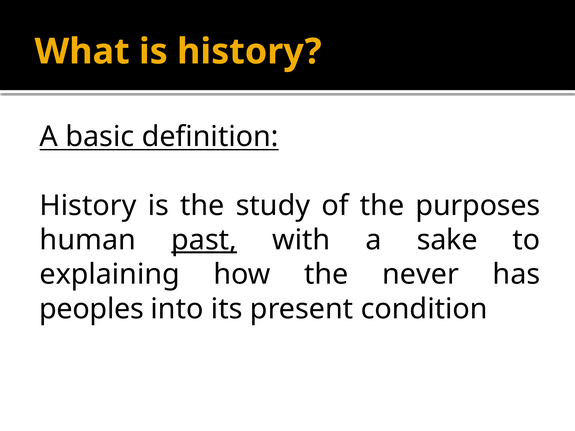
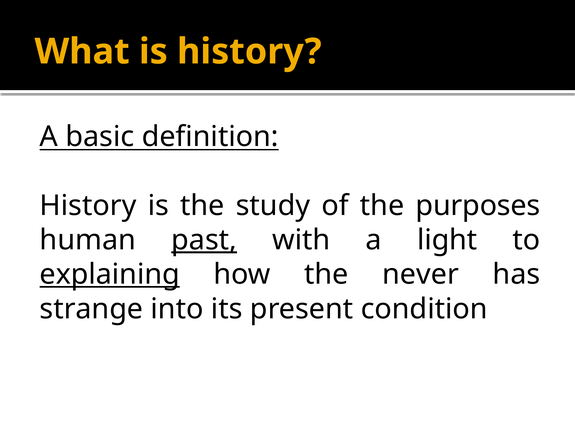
sake: sake -> light (447, 240)
explaining underline: none -> present (110, 275)
peoples: peoples -> strange (91, 309)
